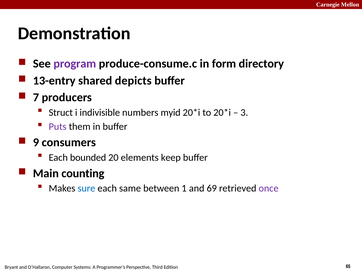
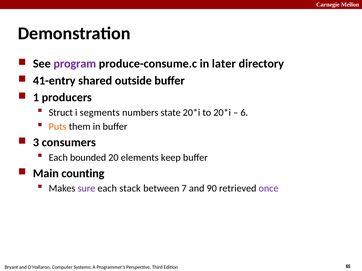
form: form -> later (224, 64)
13-entry: 13-entry -> 41-entry (54, 81)
depicts: depicts -> outside (133, 81)
7: 7 -> 1 (36, 98)
indivisible: indivisible -> segments (100, 113)
myid: myid -> state (171, 113)
3: 3 -> 6 (244, 113)
Puts colour: purple -> orange (58, 127)
9: 9 -> 3 (36, 143)
sure colour: blue -> purple (86, 189)
same: same -> stack (130, 189)
1: 1 -> 7 (184, 189)
69: 69 -> 90 (212, 189)
